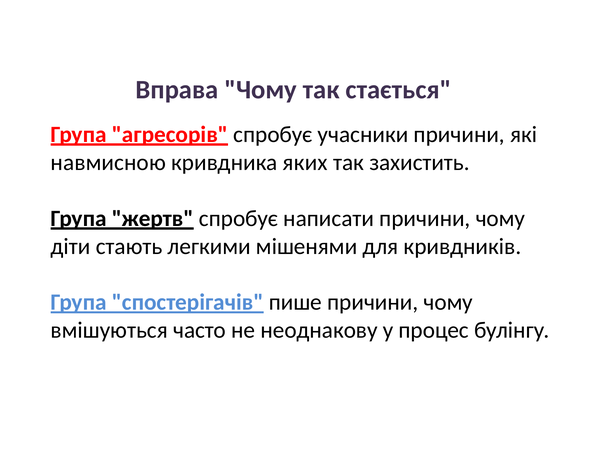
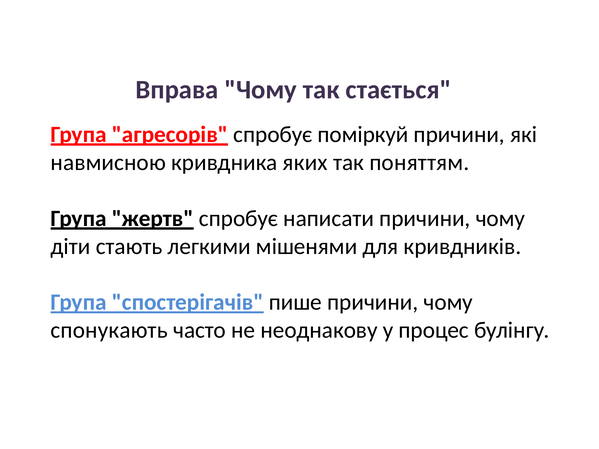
учасники: учасники -> поміркуй (363, 135)
захистить: захистить -> поняттям (419, 163)
вмішуються: вмішуються -> спонукають (109, 330)
